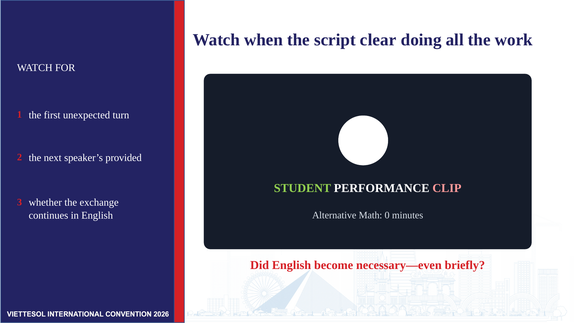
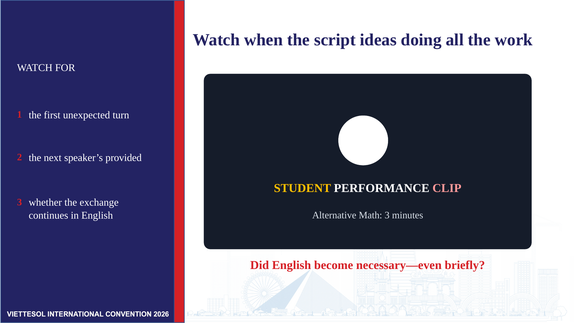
clear: clear -> ideas (378, 40)
STUDENT colour: light green -> yellow (302, 188)
Math 0: 0 -> 3 (387, 215)
